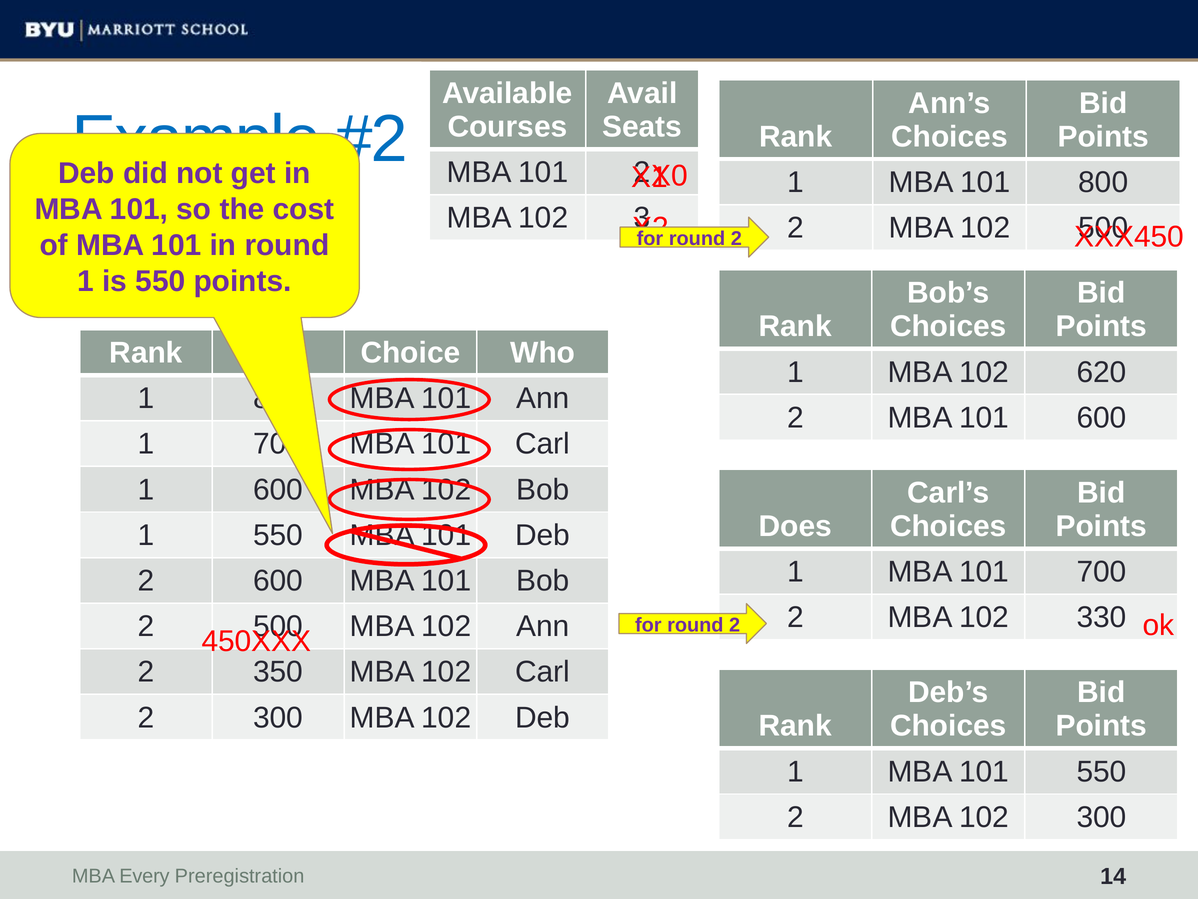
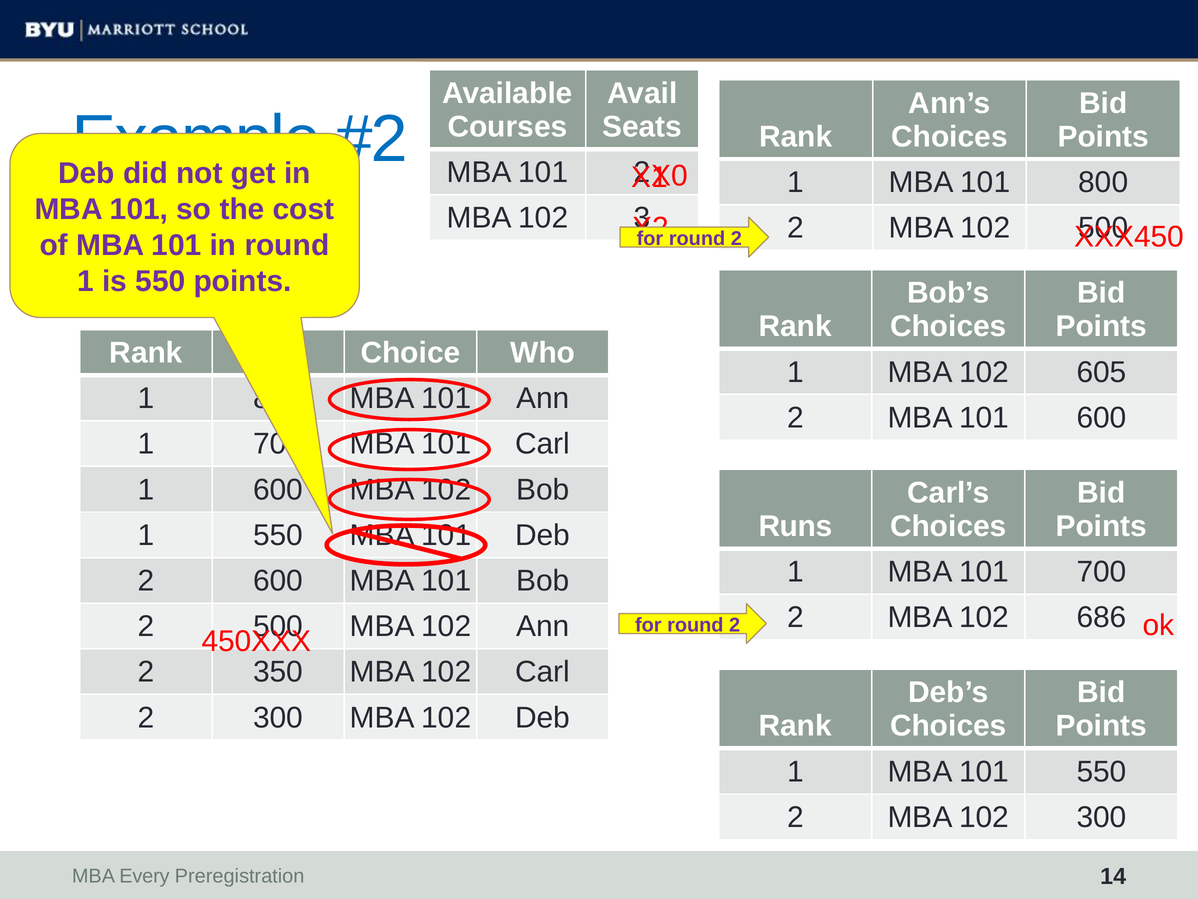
620: 620 -> 605 (1101, 372)
Does: Does -> Runs (796, 526)
330: 330 -> 686 (1101, 617)
